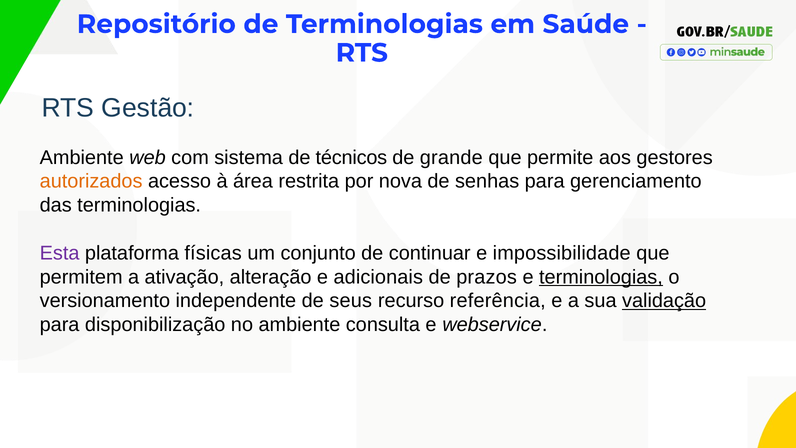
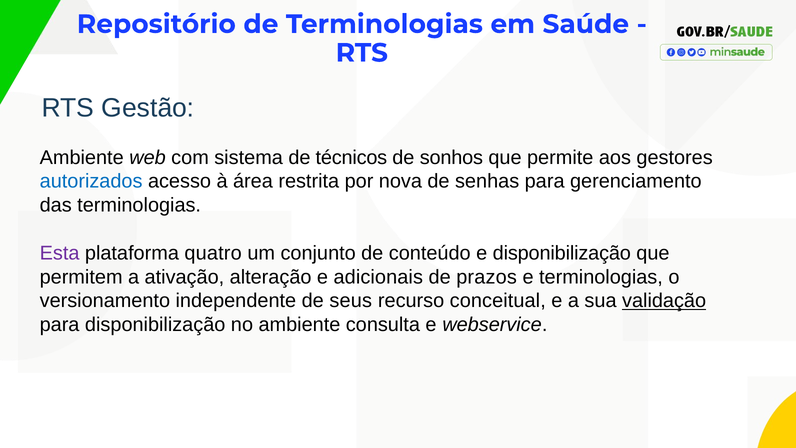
grande: grande -> sonhos (451, 157)
autorizados colour: orange -> blue (91, 181)
físicas: físicas -> quatro (213, 253)
continuar: continuar -> conteúdo (430, 253)
e impossibilidade: impossibilidade -> disponibilização (562, 253)
terminologias underline: present -> none (601, 277)
referência: referência -> conceitual (498, 301)
